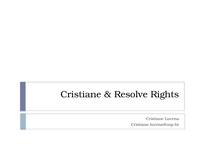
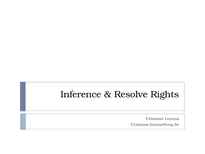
Cristiane: Cristiane -> Inference (81, 94)
